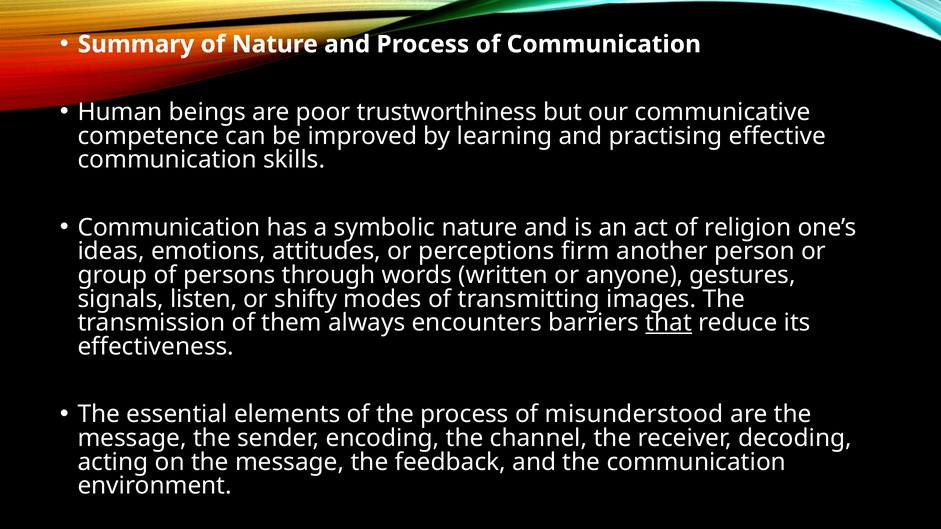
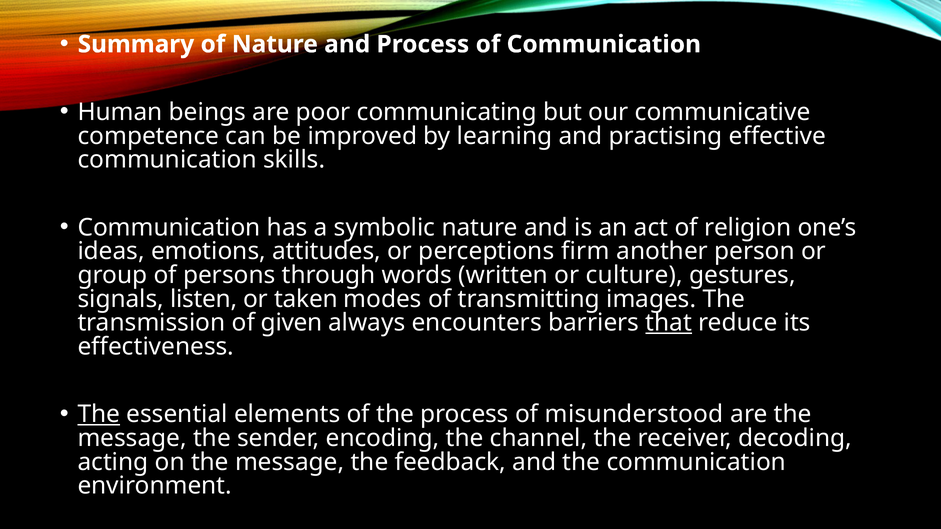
trustworthiness: trustworthiness -> communicating (447, 112)
anyone: anyone -> culture (634, 275)
shifty: shifty -> taken (306, 299)
them: them -> given (292, 323)
The underline: none -> present (99, 415)
